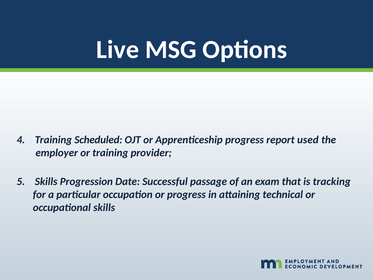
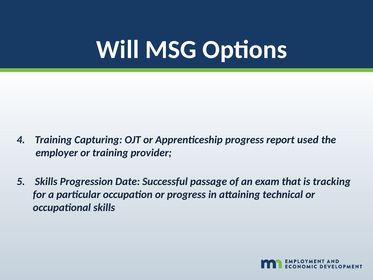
Live: Live -> Will (118, 50)
Scheduled: Scheduled -> Capturing (98, 140)
